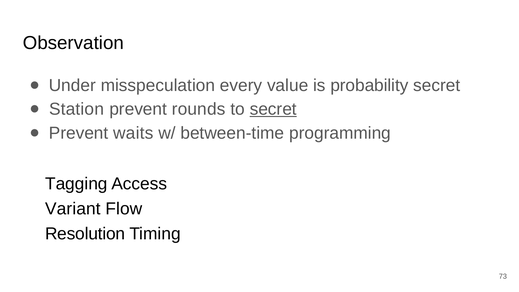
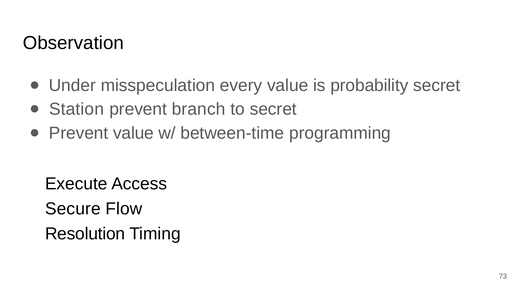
rounds: rounds -> branch (199, 109)
secret underline: present -> none (273, 109)
Prevent waits: waits -> value (133, 133)
Tagging: Tagging -> Execute (76, 184)
Variant: Variant -> Secure (73, 209)
